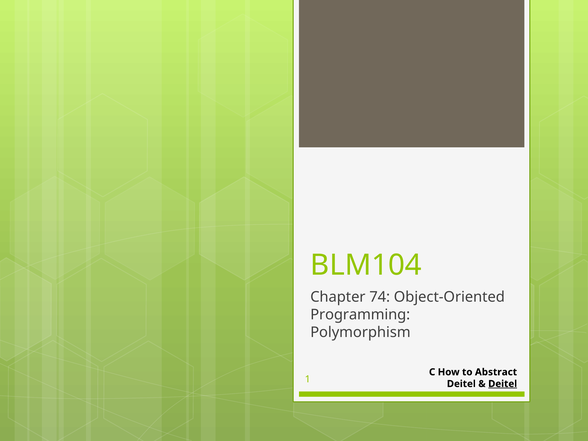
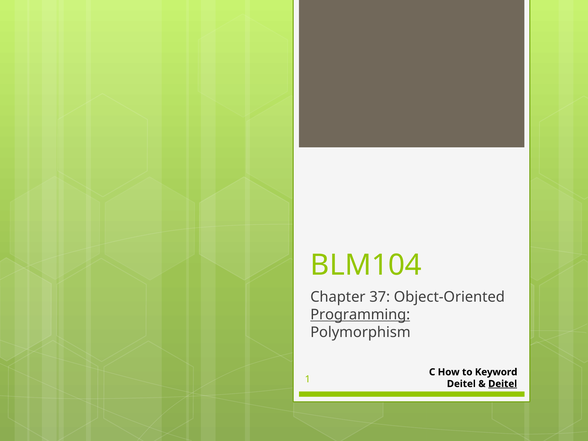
74: 74 -> 37 (380, 297)
Programming underline: none -> present (360, 315)
Abstract: Abstract -> Keyword (496, 372)
